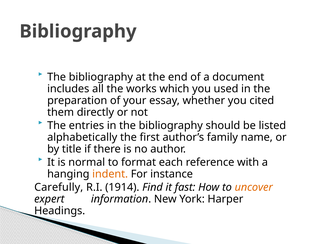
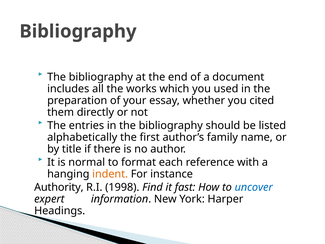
Carefully: Carefully -> Authority (59, 187)
1914: 1914 -> 1998 (122, 187)
uncover colour: orange -> blue (254, 187)
